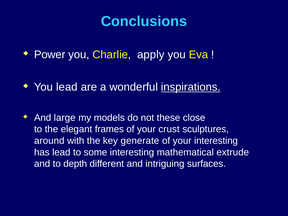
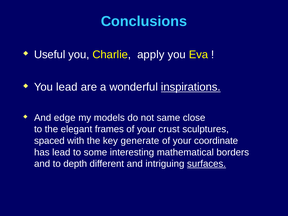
Power: Power -> Useful (50, 55)
large: large -> edge (65, 118)
these: these -> same (168, 118)
around: around -> spaced (49, 141)
your interesting: interesting -> coordinate (216, 141)
extrude: extrude -> borders (233, 152)
surfaces underline: none -> present (206, 164)
